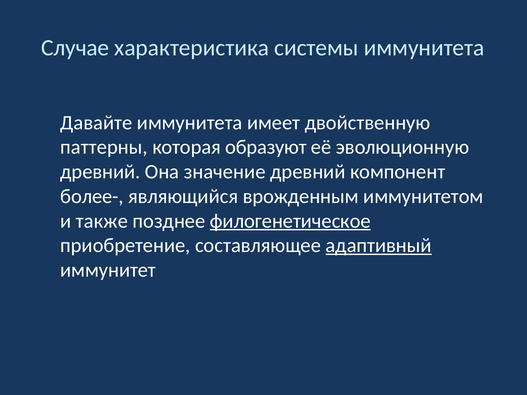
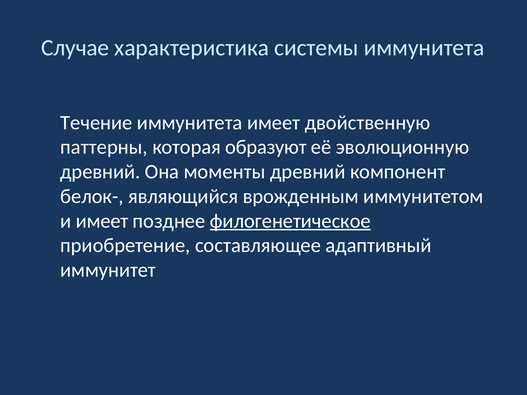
Давайте: Давайте -> Течение (96, 123)
значение: значение -> моменты (225, 172)
более-: более- -> белок- (92, 197)
и также: также -> имеет (102, 221)
адаптивный underline: present -> none (379, 246)
